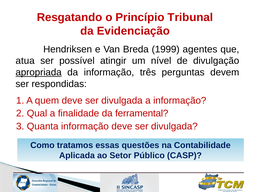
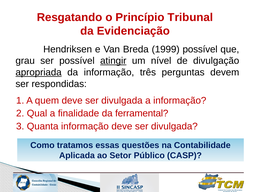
1999 agentes: agentes -> possível (200, 49)
atua: atua -> grau (25, 61)
atingir underline: none -> present (113, 61)
